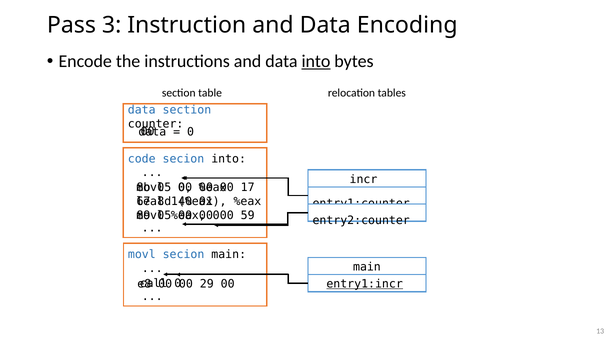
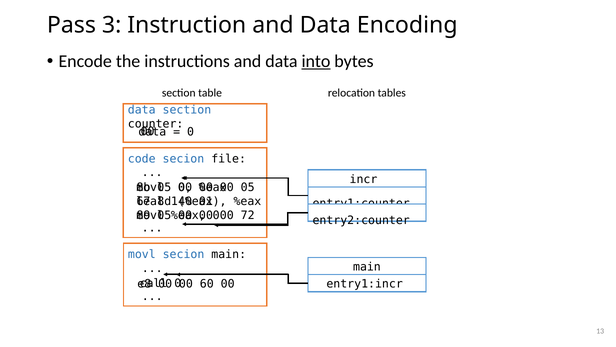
secion into: into -> file (229, 158)
17: 17 -> 05 (248, 187)
59: 59 -> 72 (248, 215)
29: 29 -> 60 (207, 283)
entry1:incr underline: present -> none (365, 284)
